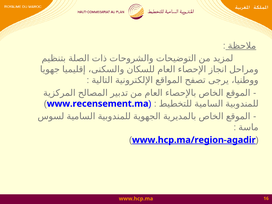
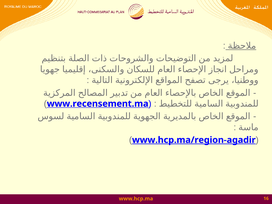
www.recensement.ma underline: none -> present (98, 104)
